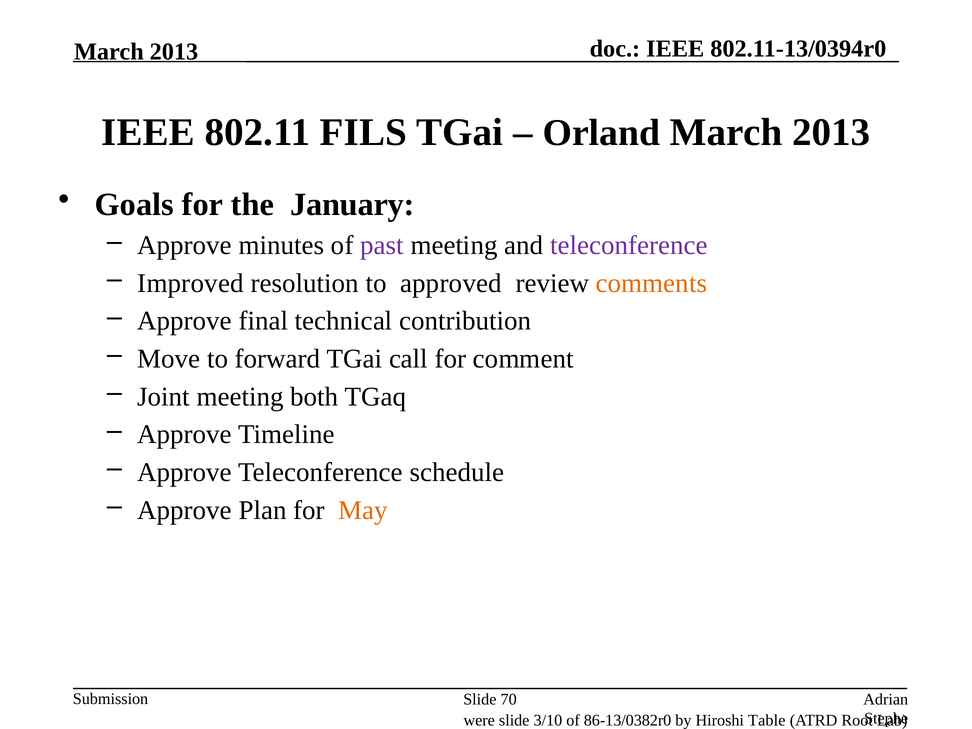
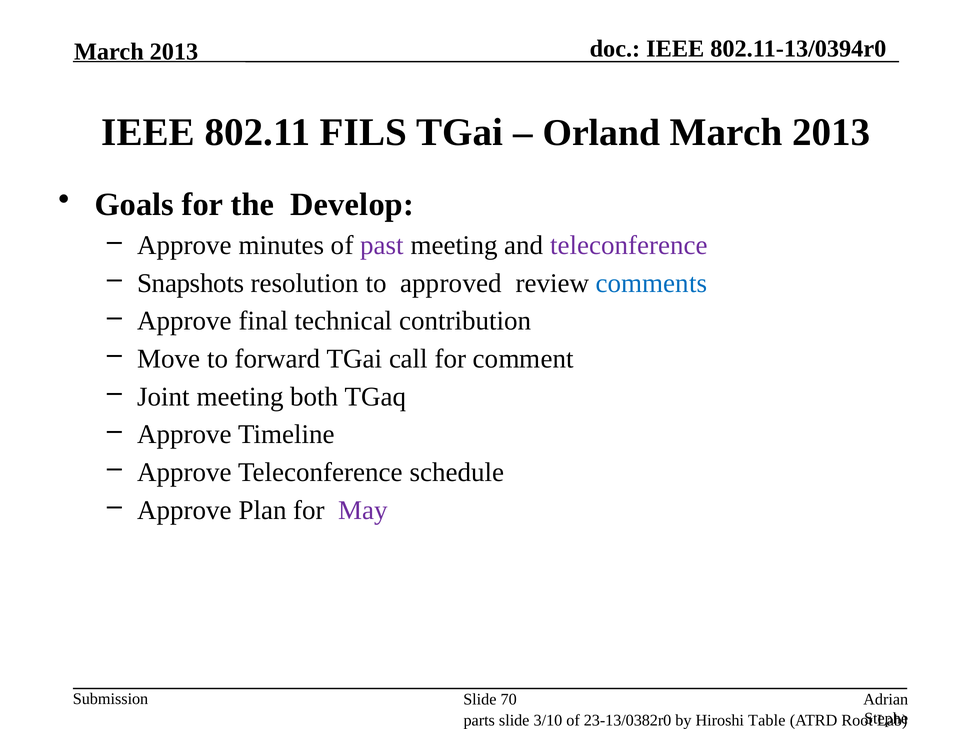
January: January -> Develop (352, 205)
Improved: Improved -> Snapshots (191, 283)
comments colour: orange -> blue (651, 283)
May colour: orange -> purple (363, 510)
were: were -> parts (479, 720)
86-13/0382r0: 86-13/0382r0 -> 23-13/0382r0 (628, 720)
